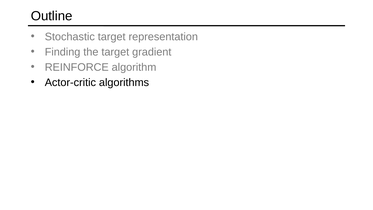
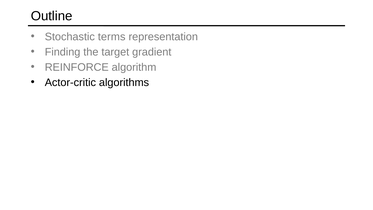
Stochastic target: target -> terms (112, 37)
